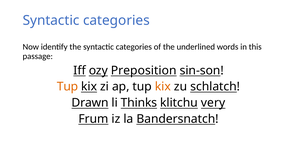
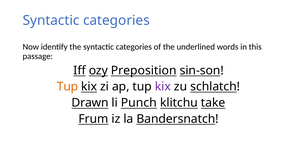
kix colour: orange -> purple (163, 87)
Thinks: Thinks -> Punch (139, 103)
very: very -> take (213, 103)
